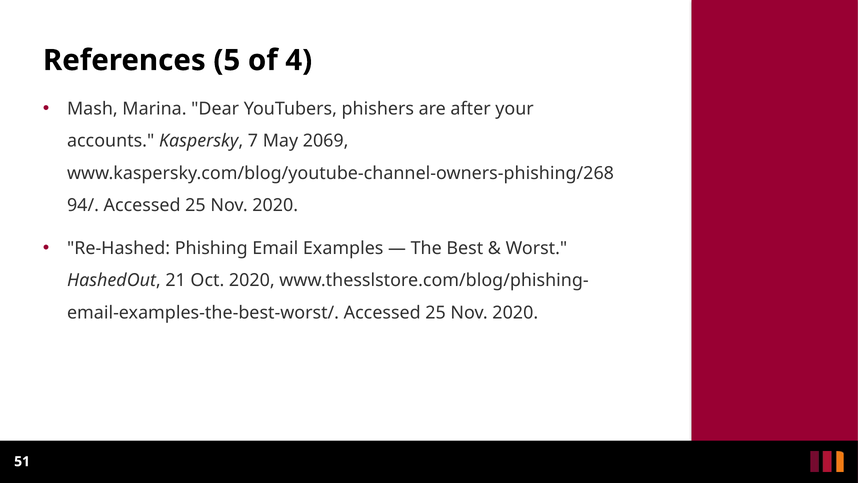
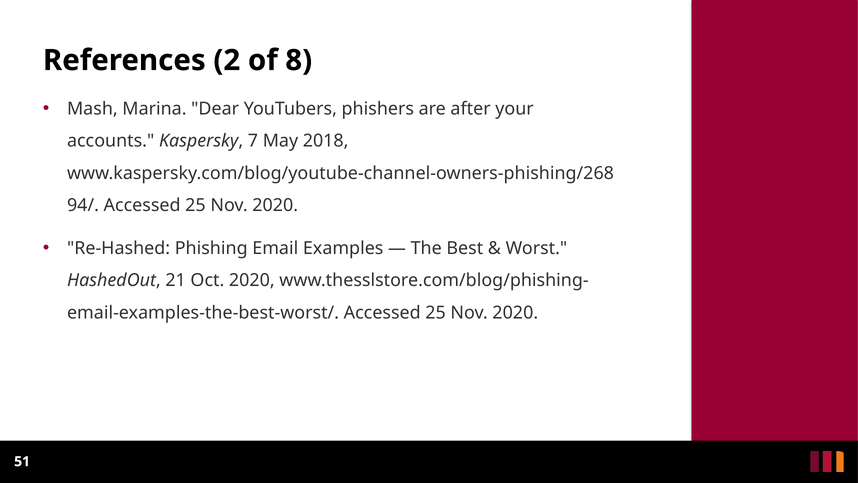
5: 5 -> 2 (227, 60)
4: 4 -> 8 (299, 60)
2069: 2069 -> 2018 (326, 141)
